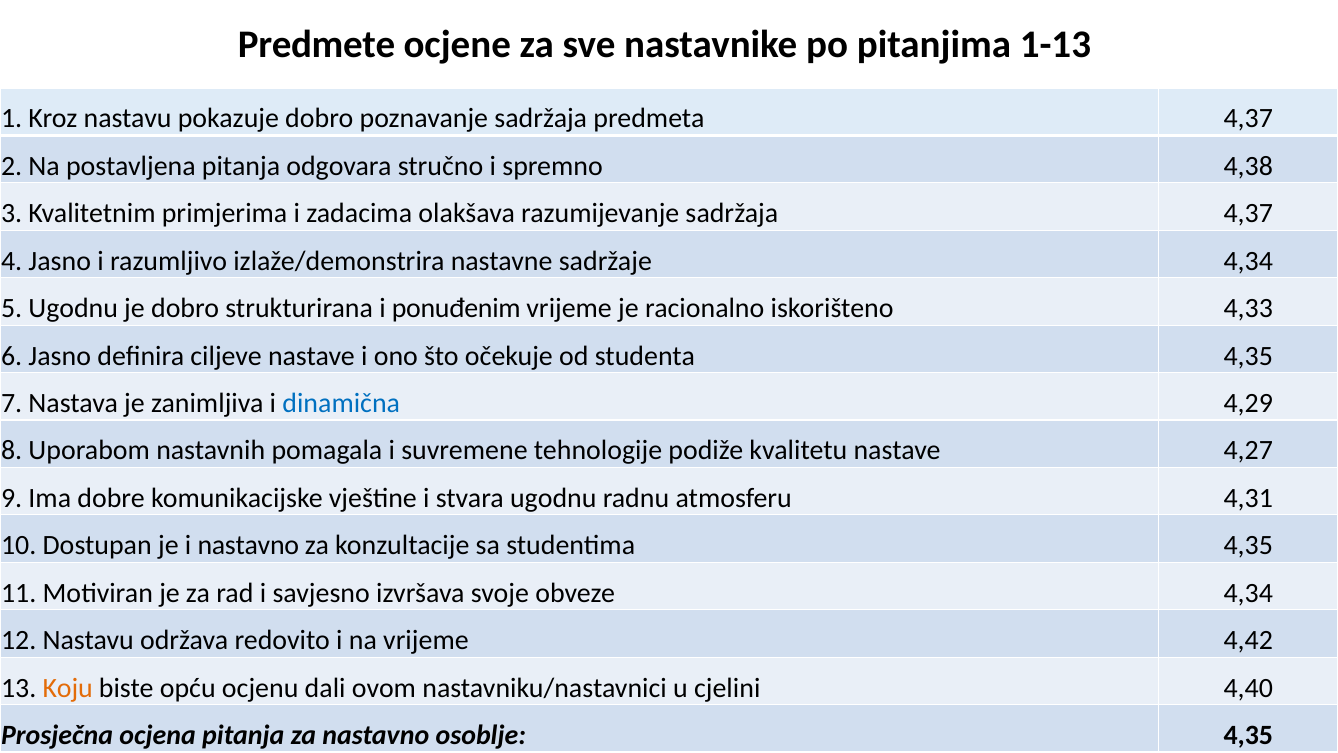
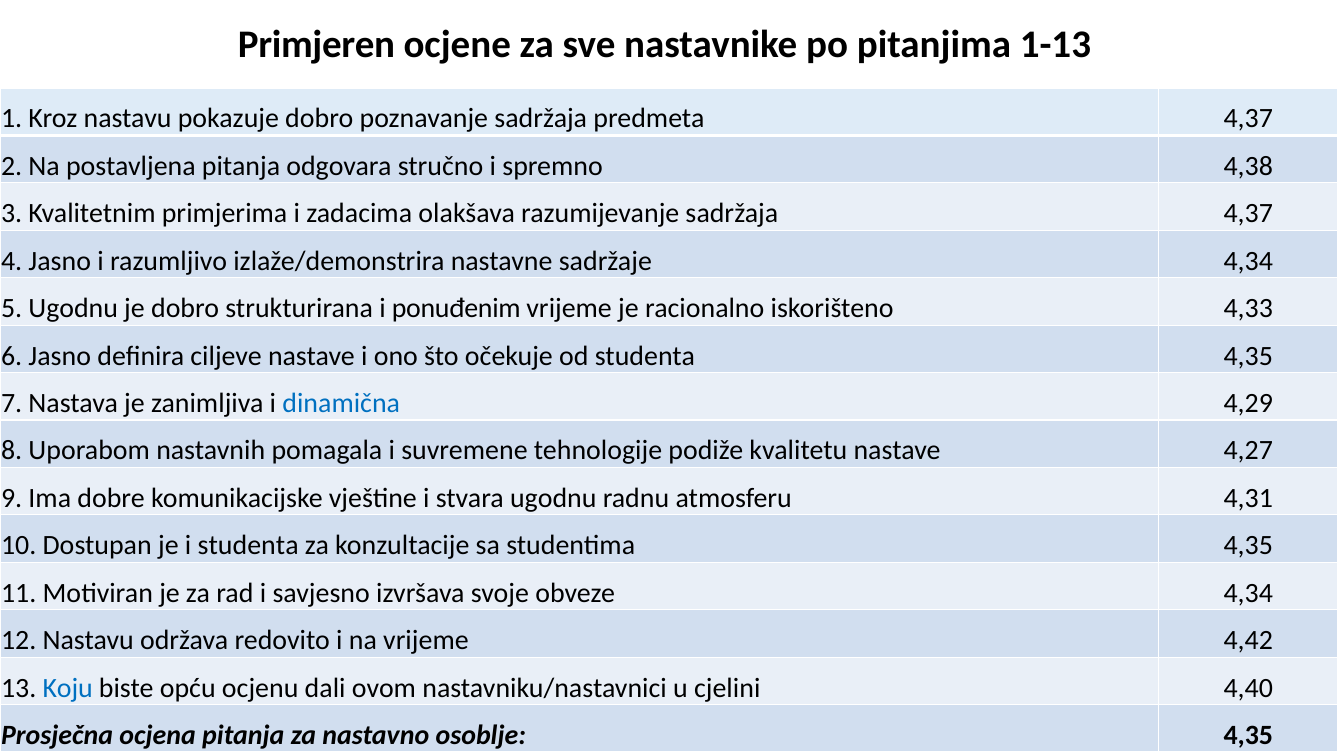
Predmete: Predmete -> Primjeren (317, 45)
i nastavno: nastavno -> studenta (248, 545)
Koju colour: orange -> blue (68, 688)
